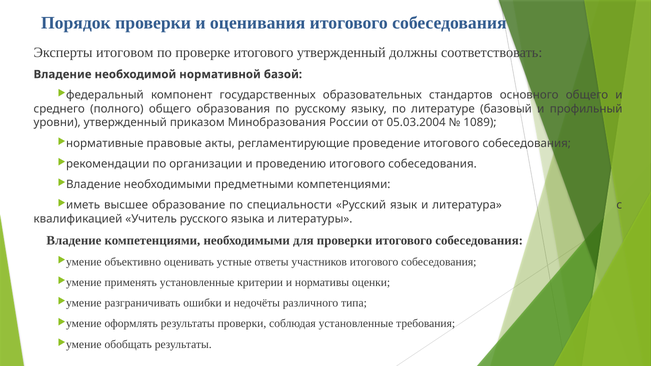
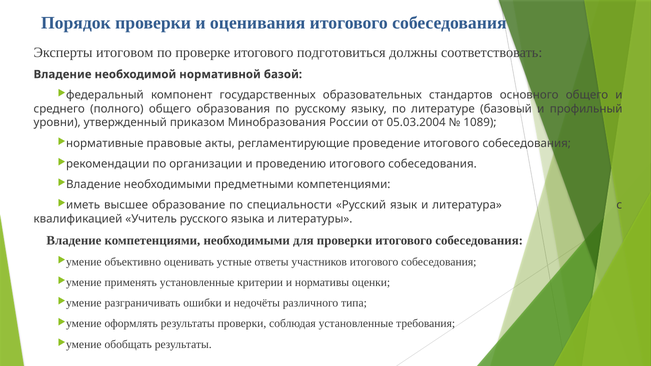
итогового утвержденный: утвержденный -> подготовиться (341, 52)
